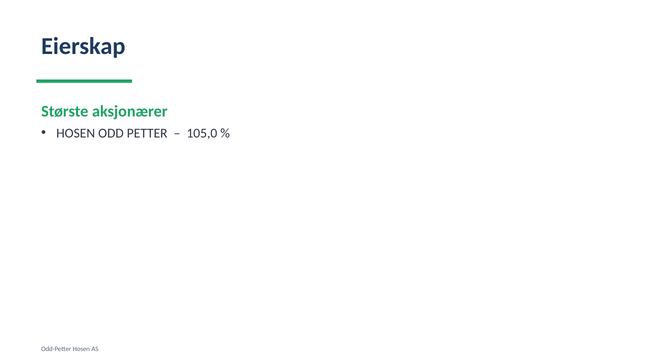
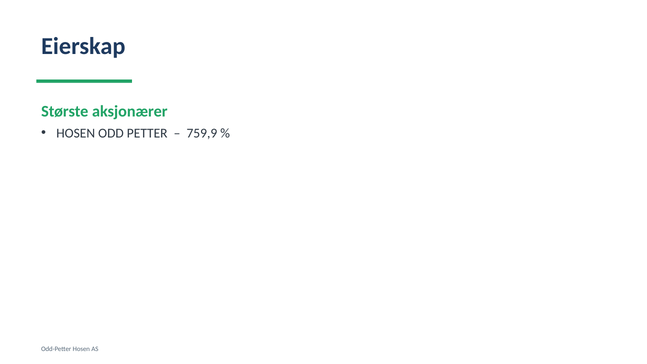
105,0: 105,0 -> 759,9 (202, 133)
